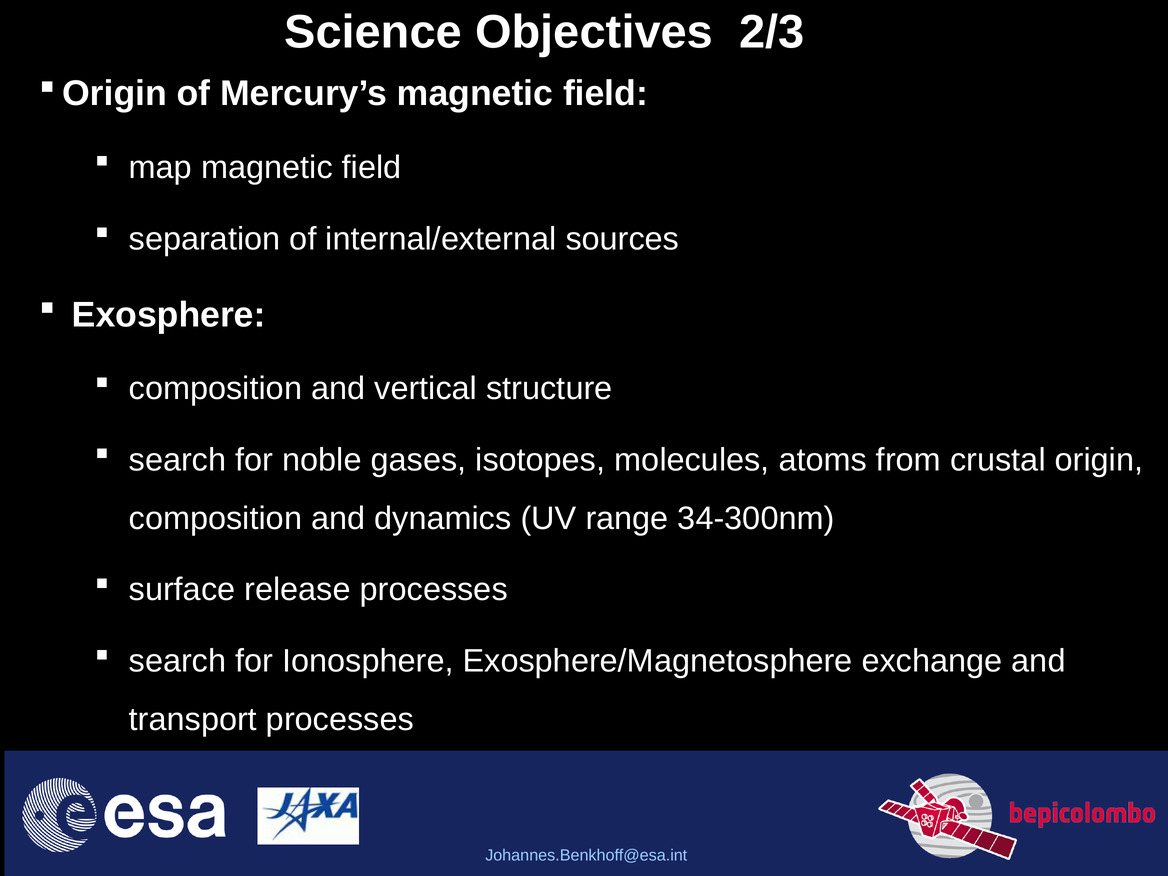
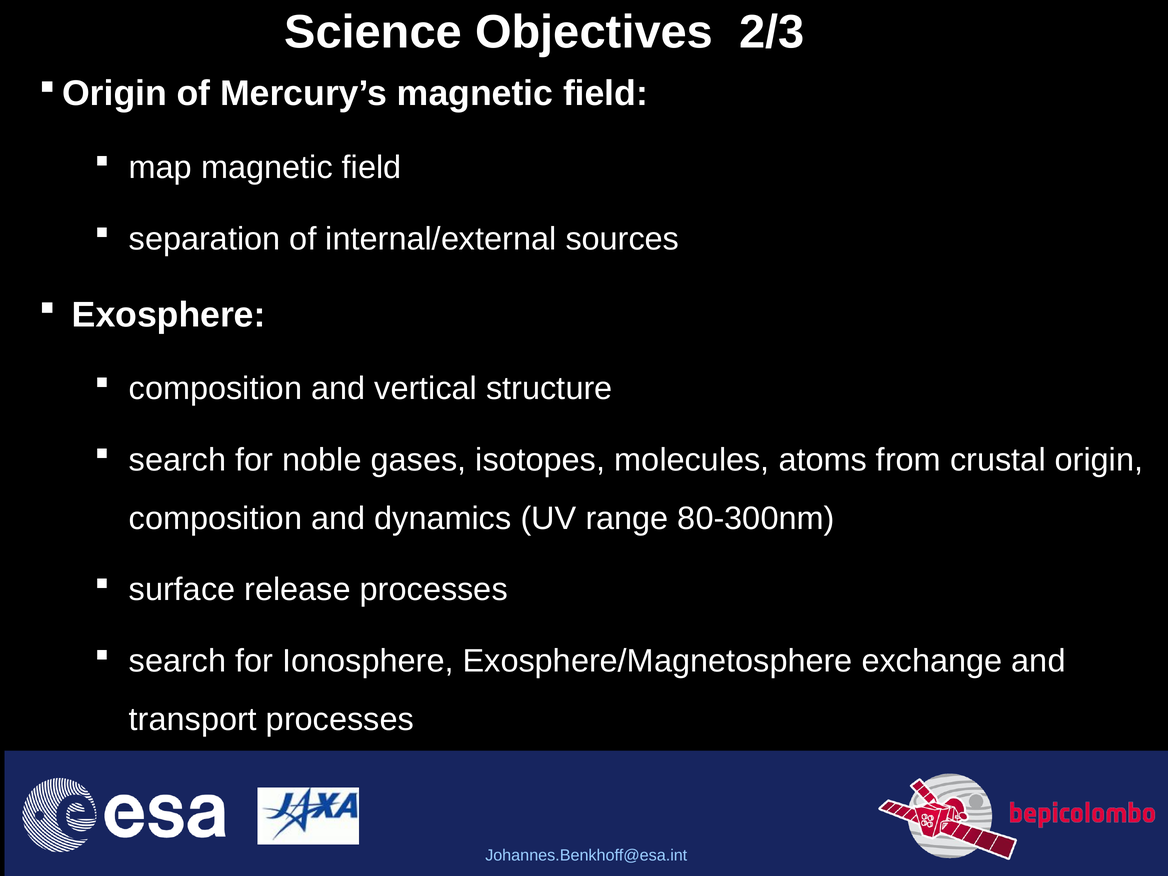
34-300nm: 34-300nm -> 80-300nm (756, 518)
